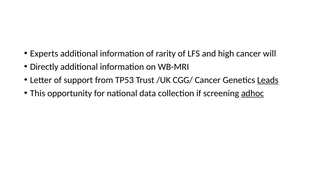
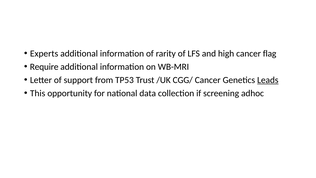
will: will -> flag (270, 53)
Directly: Directly -> Require (44, 67)
adhoc underline: present -> none (253, 93)
